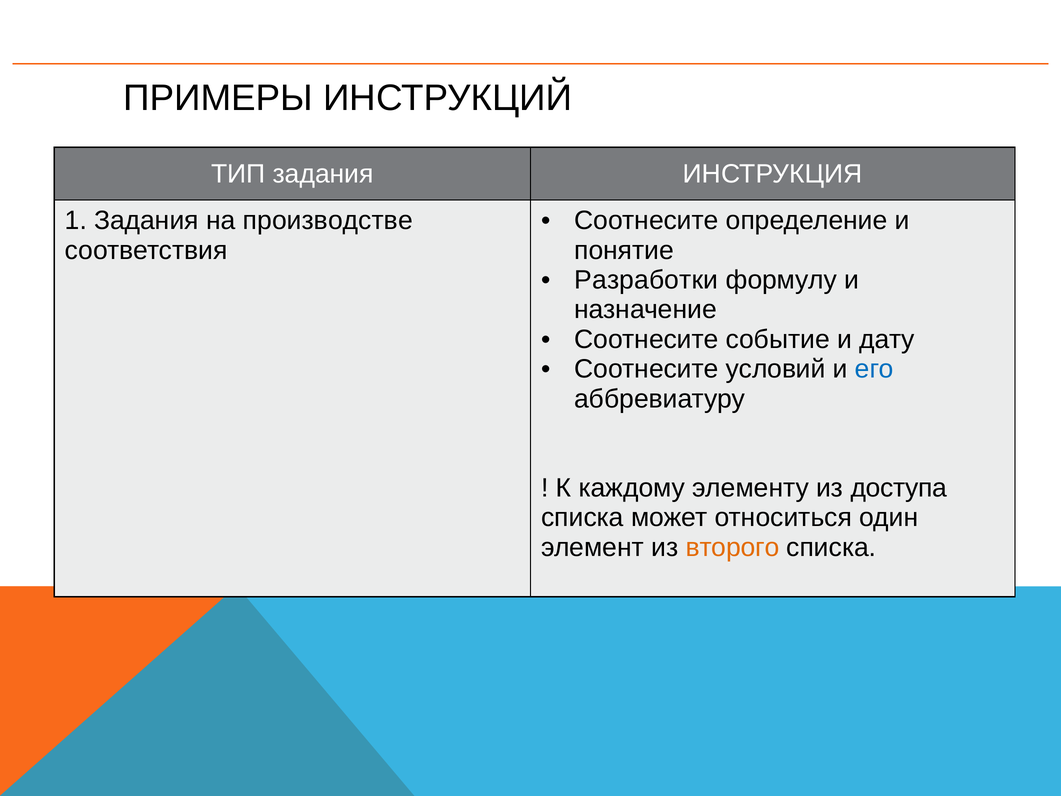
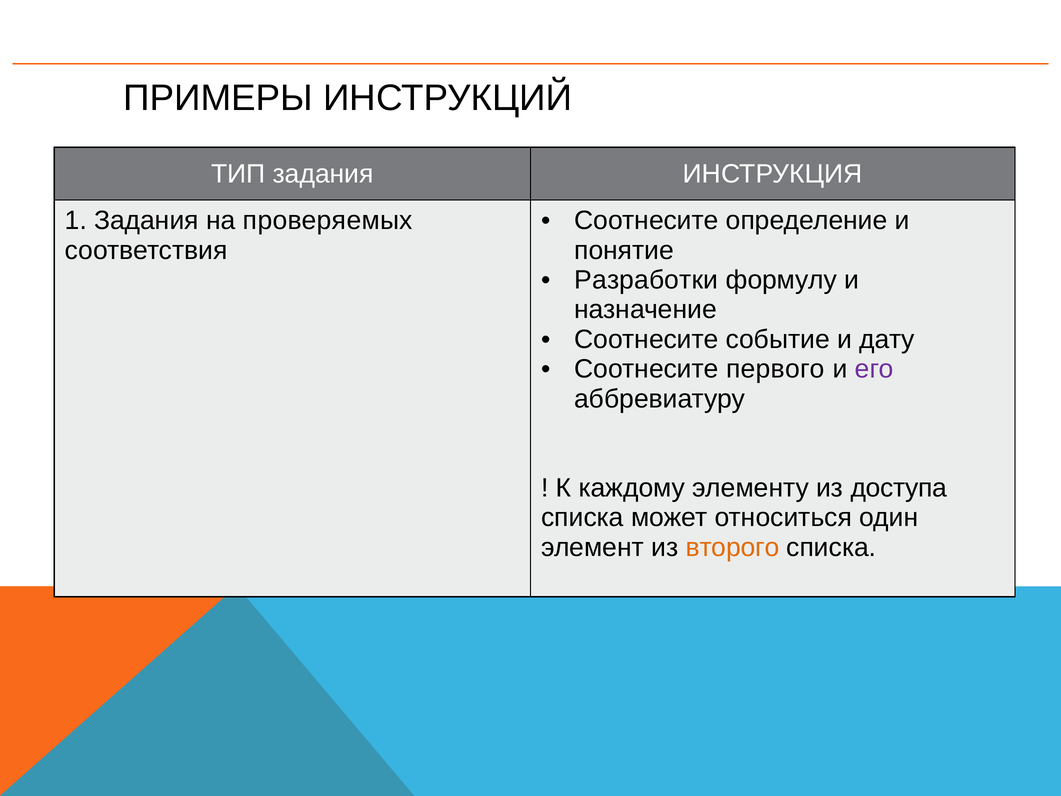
производстве: производстве -> проверяемых (328, 221)
условий: условий -> первого (775, 369)
его colour: blue -> purple (874, 369)
